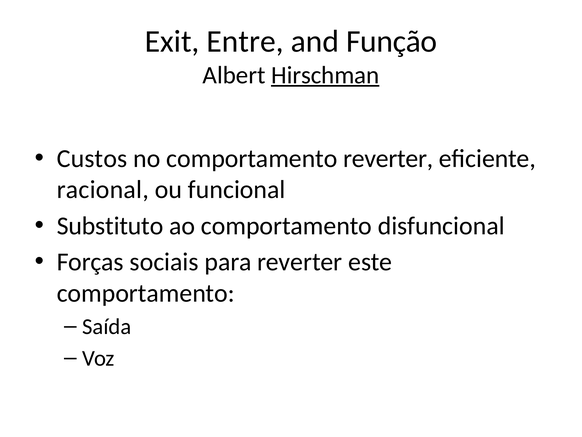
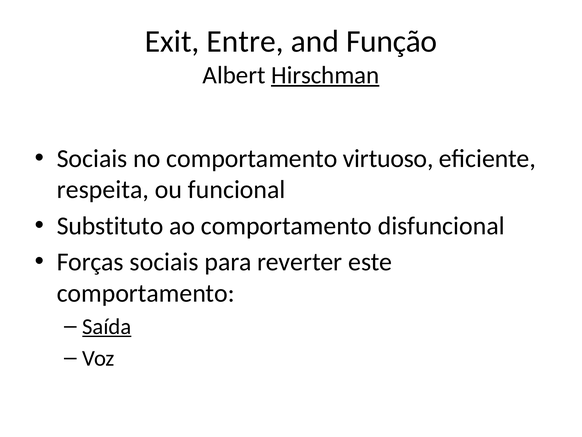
Custos: Custos -> Sociais (92, 158)
comportamento reverter: reverter -> virtuoso (388, 158)
racional: racional -> respeita (103, 189)
Saída underline: none -> present (107, 326)
